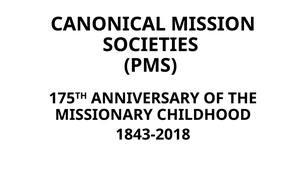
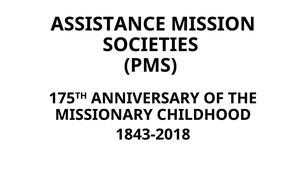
CANONICAL: CANONICAL -> ASSISTANCE (108, 24)
